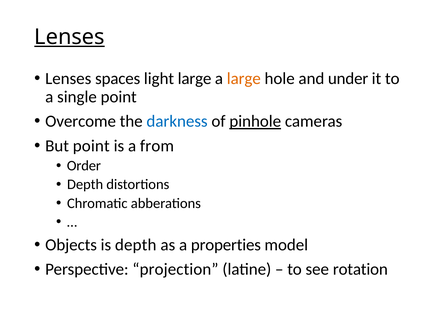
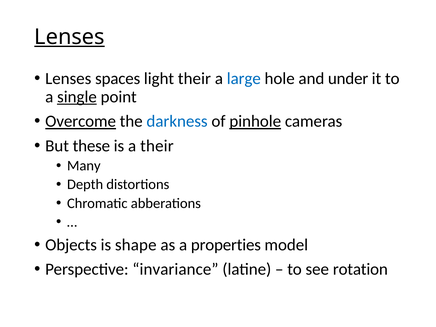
light large: large -> their (194, 79)
large colour: orange -> blue (244, 79)
single underline: none -> present (77, 97)
Overcome underline: none -> present (81, 121)
But point: point -> these (91, 146)
a from: from -> their (157, 146)
Order: Order -> Many (84, 166)
is depth: depth -> shape (136, 245)
projection: projection -> invariance (175, 269)
